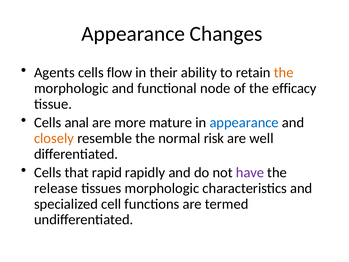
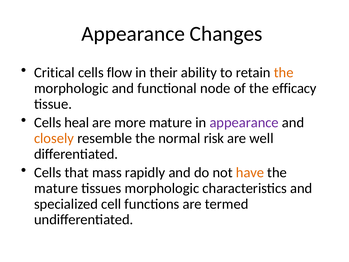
Agents: Agents -> Critical (54, 73)
anal: anal -> heal (77, 122)
appearance colour: blue -> purple (244, 122)
rapid: rapid -> mass (107, 172)
have colour: purple -> orange (250, 172)
release: release -> mature (56, 188)
